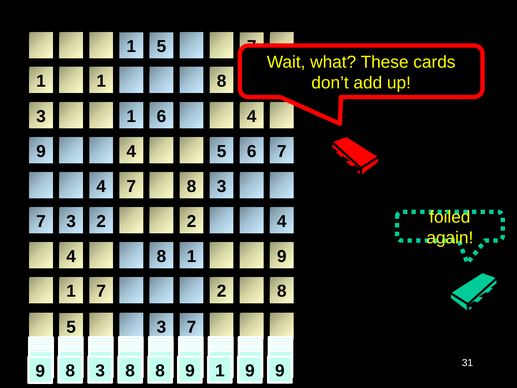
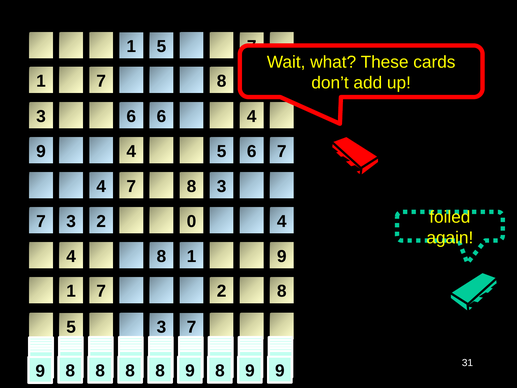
1: 1 -> 7 (101, 81)
3 1: 1 -> 6 (131, 116)
2 2: 2 -> 0 (191, 221)
9 8 3: 3 -> 8 (100, 371)
8 9 1: 1 -> 8 (220, 371)
